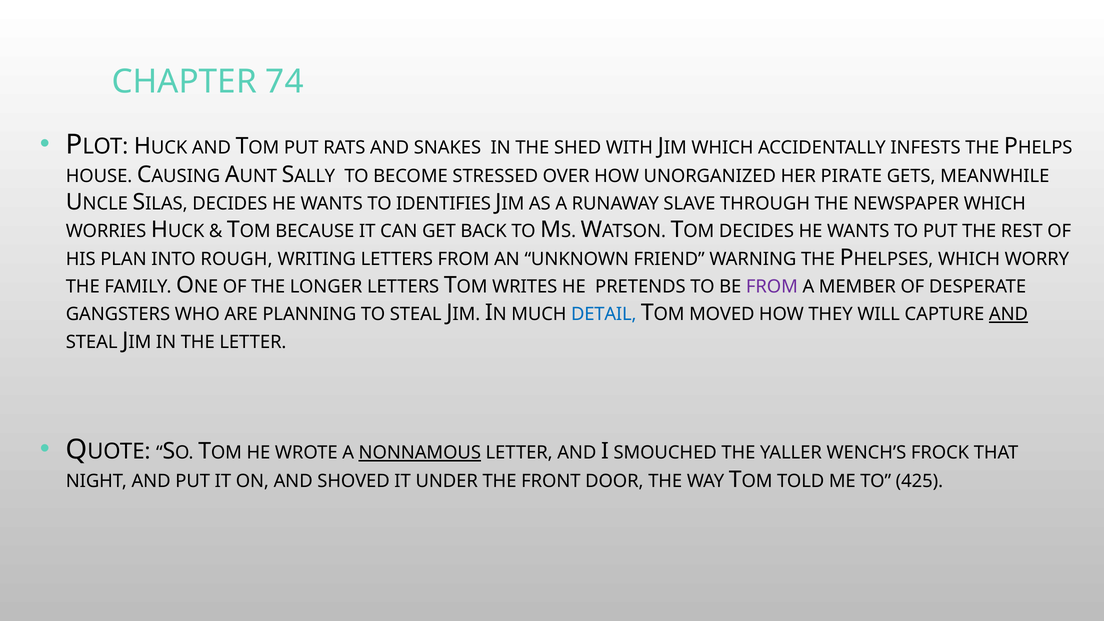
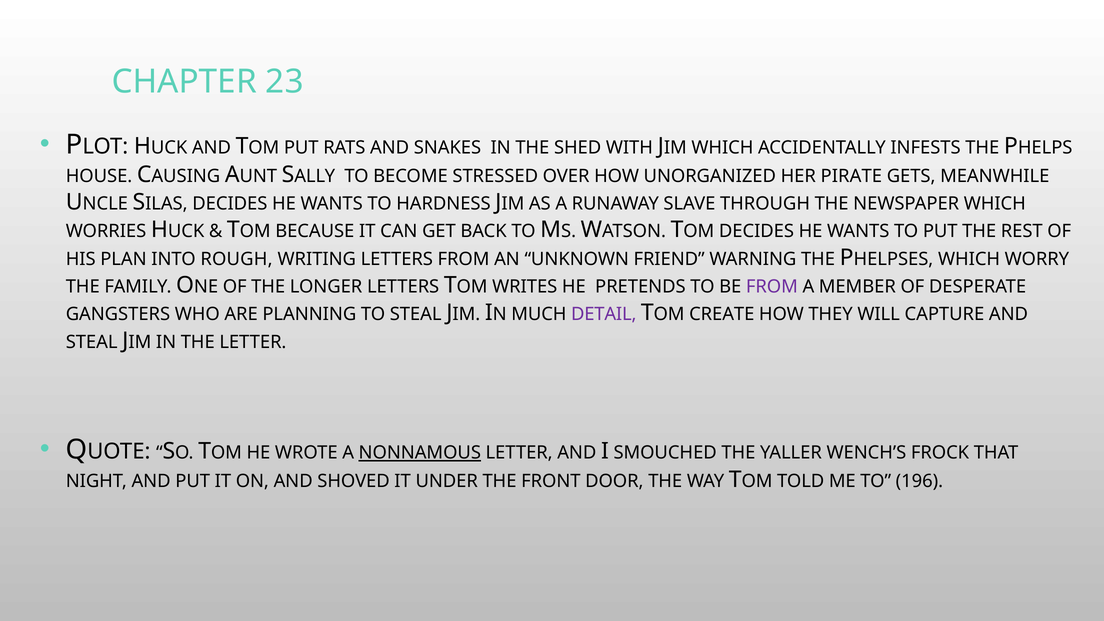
74: 74 -> 23 (284, 82)
IDENTIFIES: IDENTIFIES -> HARDNESS (443, 204)
DETAIL colour: blue -> purple (604, 314)
MOVED: MOVED -> CREATE (722, 314)
AND underline: present -> none (1008, 314)
425: 425 -> 196 (919, 481)
